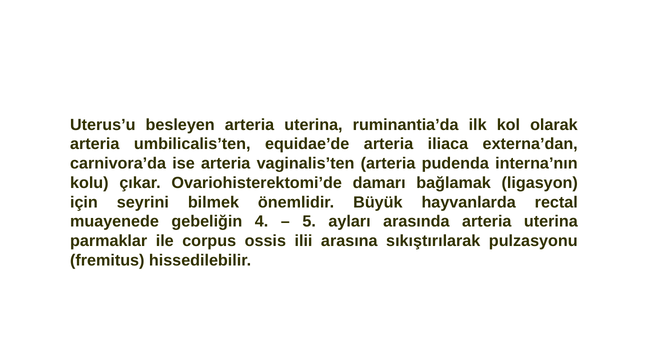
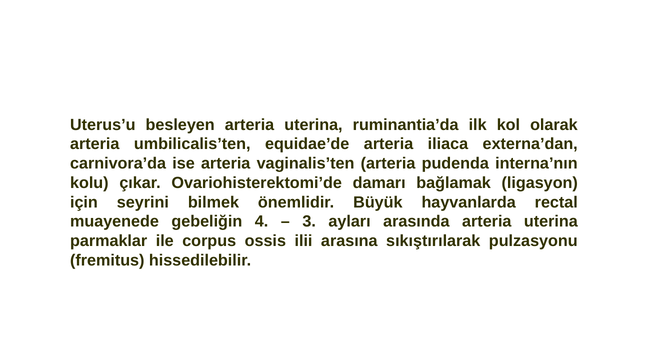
5: 5 -> 3 (309, 222)
